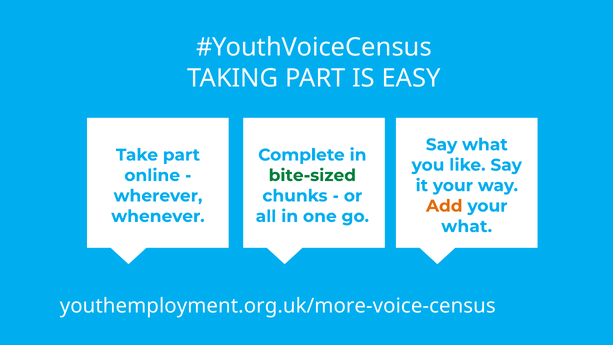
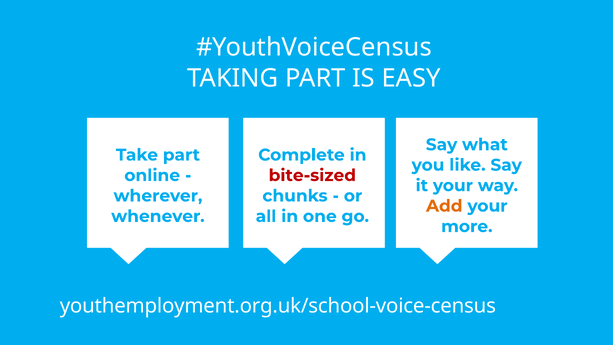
bite-sized colour: green -> red (312, 175)
what: what -> more (467, 226)
youthemployment.org.uk/more-voice-census: youthemployment.org.uk/more-voice-census -> youthemployment.org.uk/school-voice-census (278, 306)
